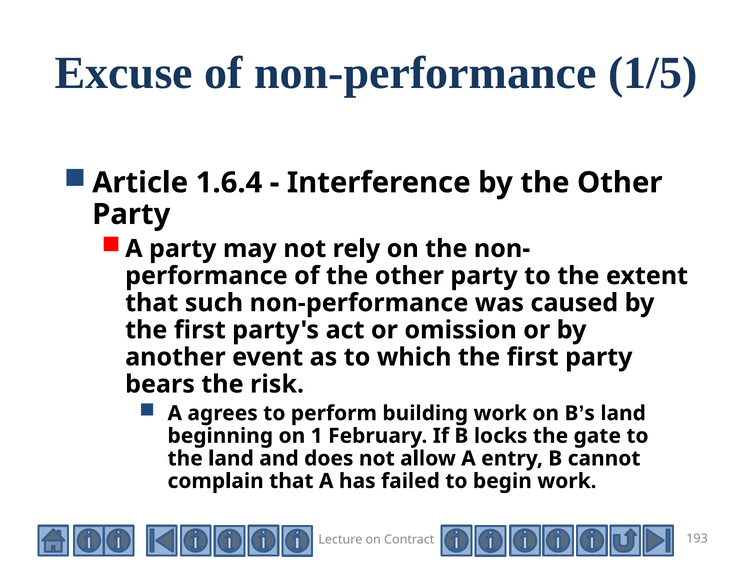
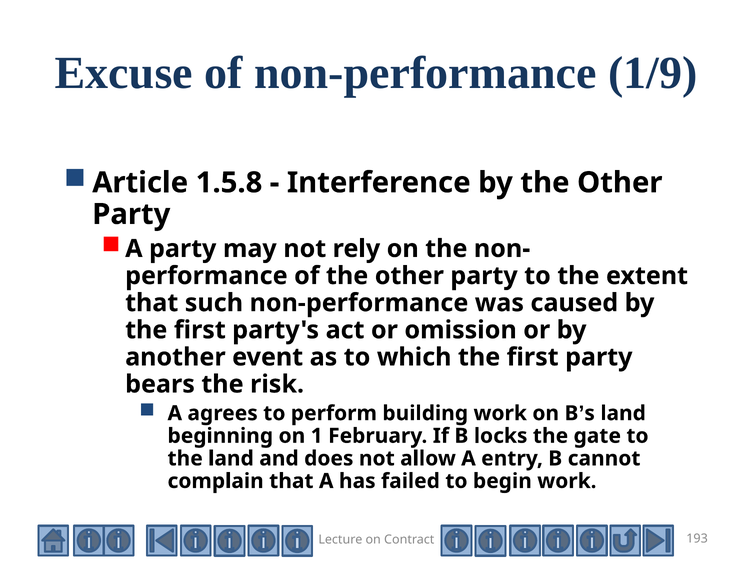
1/5: 1/5 -> 1/9 (653, 73)
1.6.4: 1.6.4 -> 1.5.8 (229, 183)
